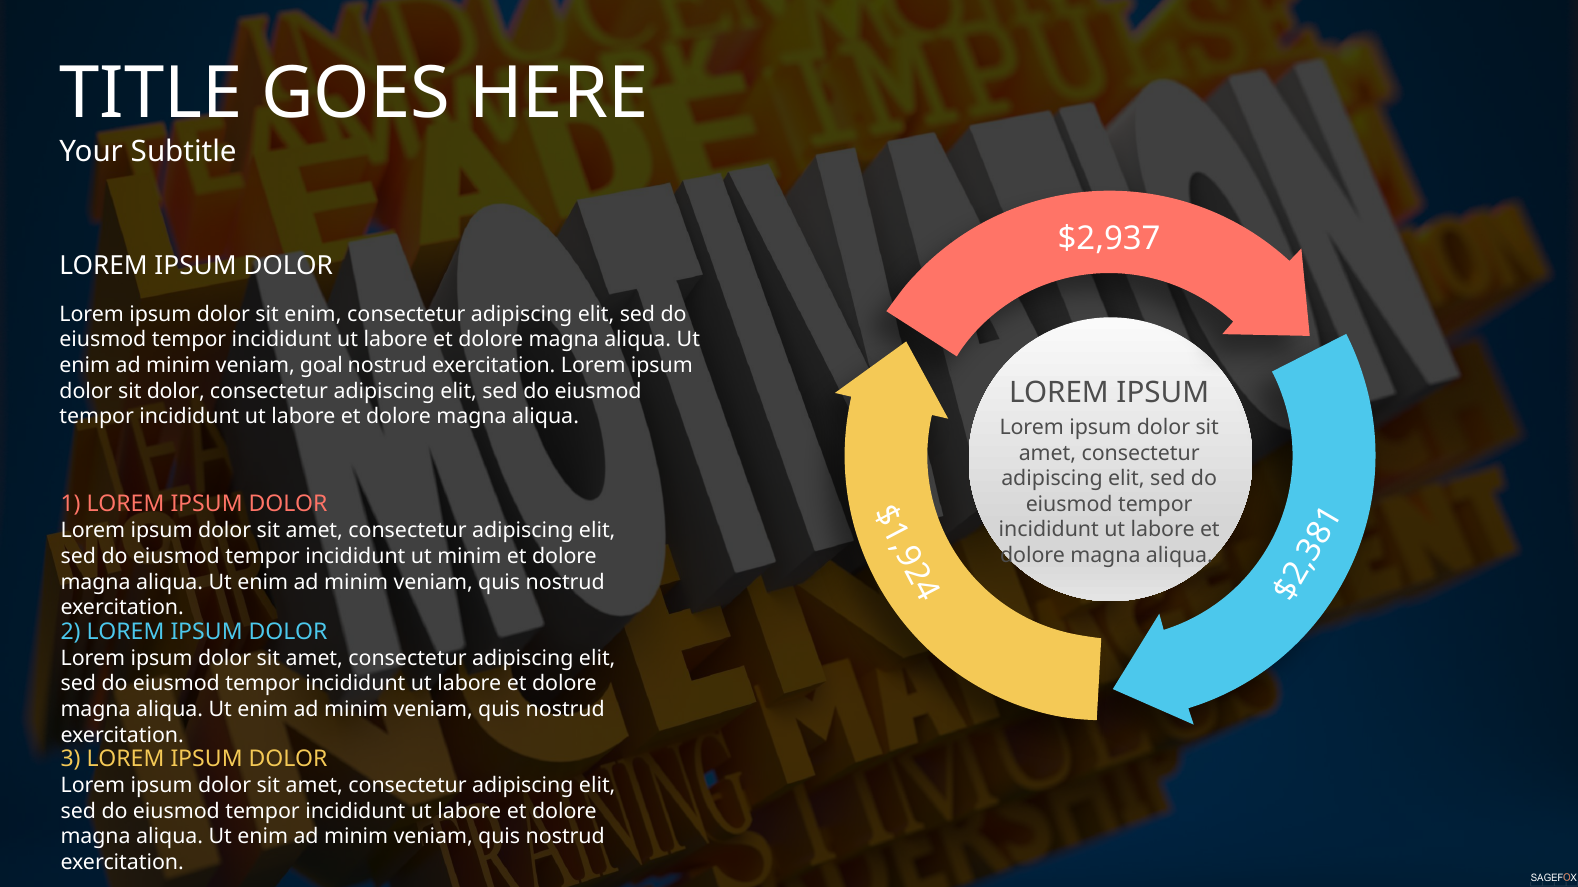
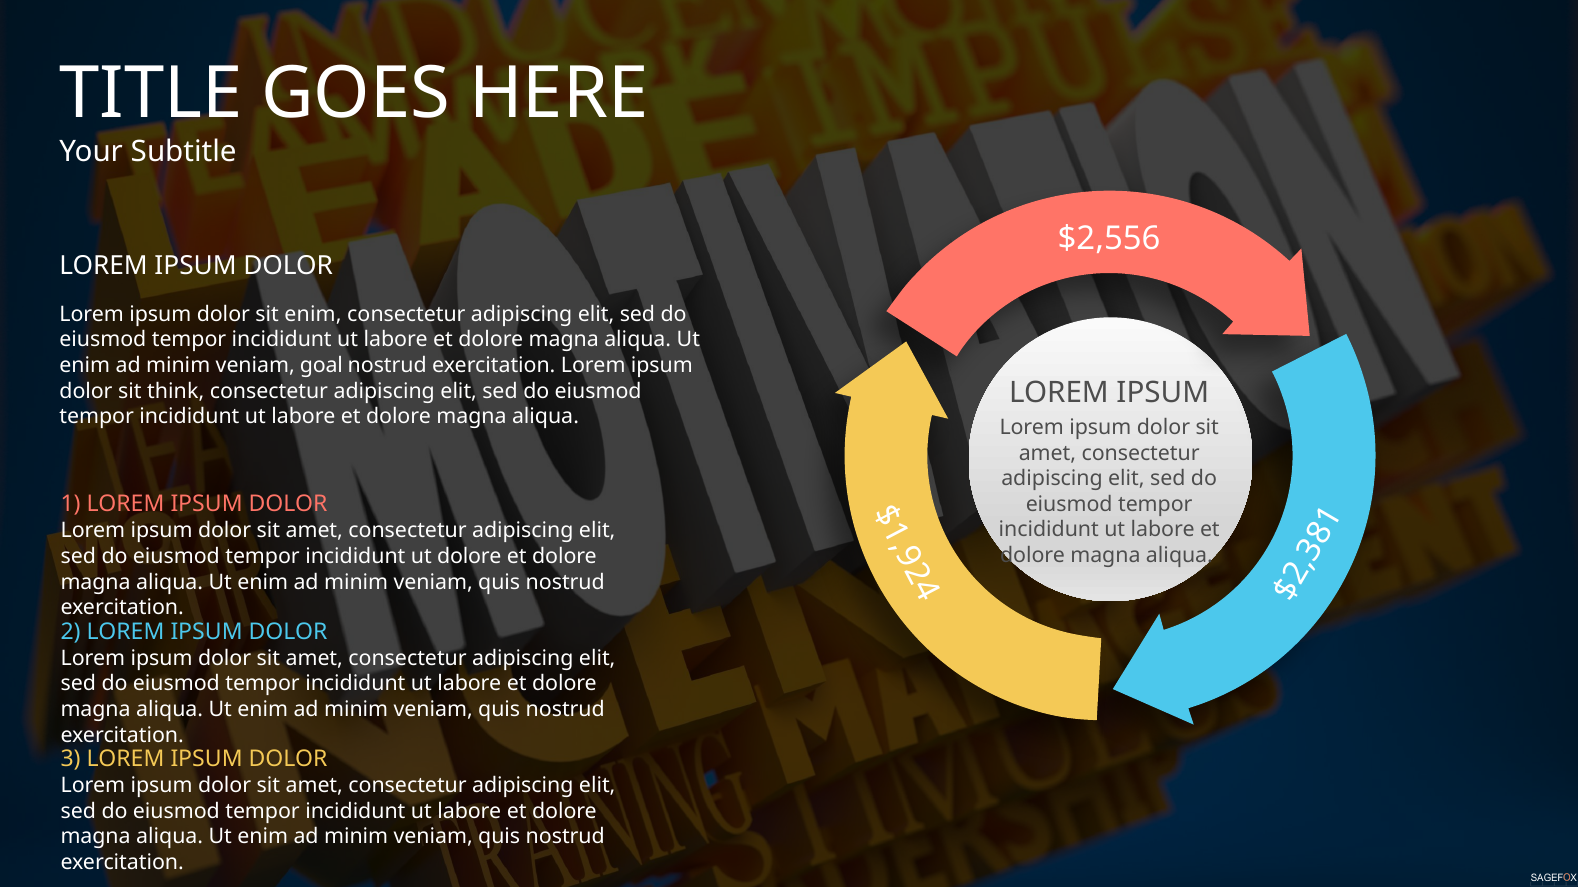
$2,937: $2,937 -> $2,556 (1109, 239)
sit dolor: dolor -> think (176, 391)
ut minim: minim -> dolore (469, 557)
